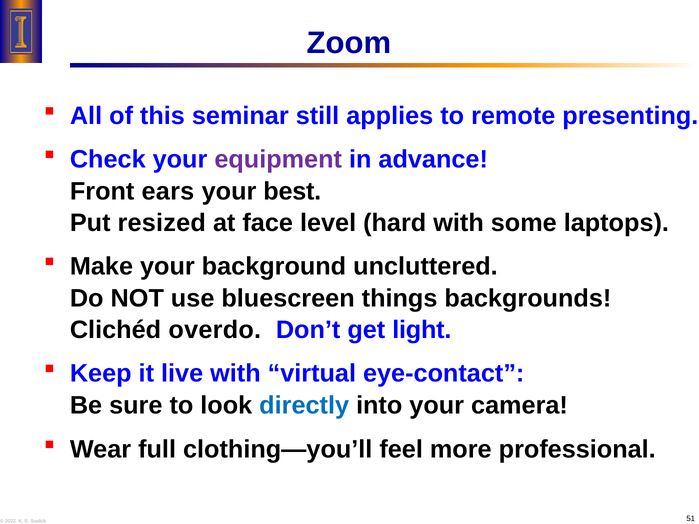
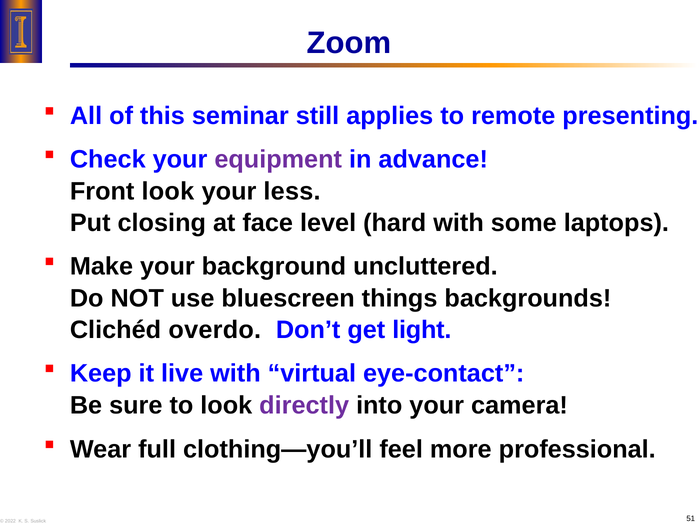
Front ears: ears -> look (168, 191)
best: best -> less (292, 191)
resized: resized -> closing (162, 223)
directly colour: blue -> purple (304, 405)
